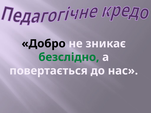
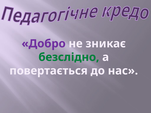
Добро colour: black -> purple (44, 44)
